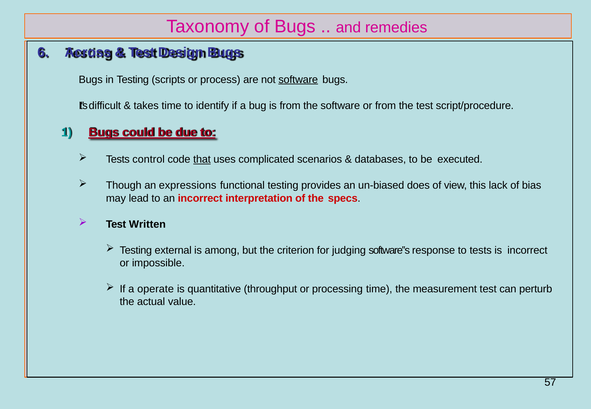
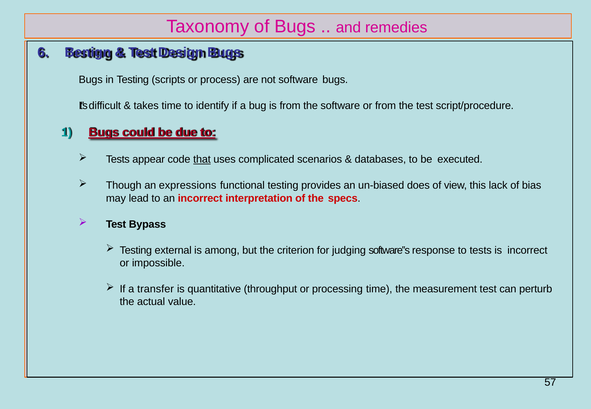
Across: Across -> Benign (88, 52)
software underline: present -> none (298, 80)
control: control -> appear (149, 159)
Written: Written -> Bypass (147, 224)
operate: operate -> transfer (156, 289)
